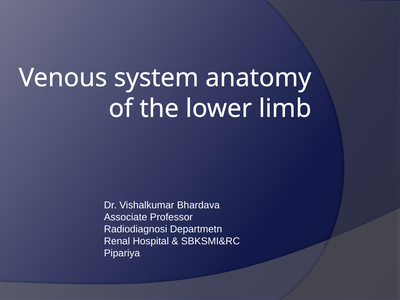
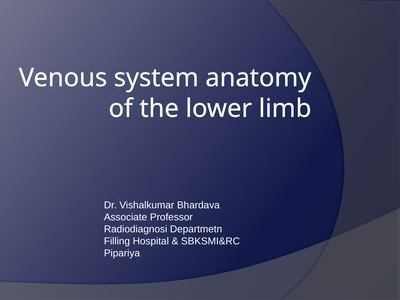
Renal: Renal -> Filling (117, 241)
